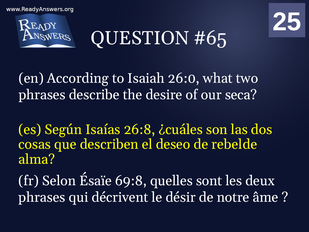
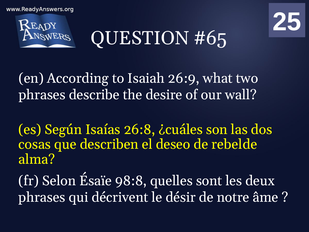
26:0: 26:0 -> 26:9 (184, 78)
seca: seca -> wall (241, 95)
69:8: 69:8 -> 98:8 (131, 181)
